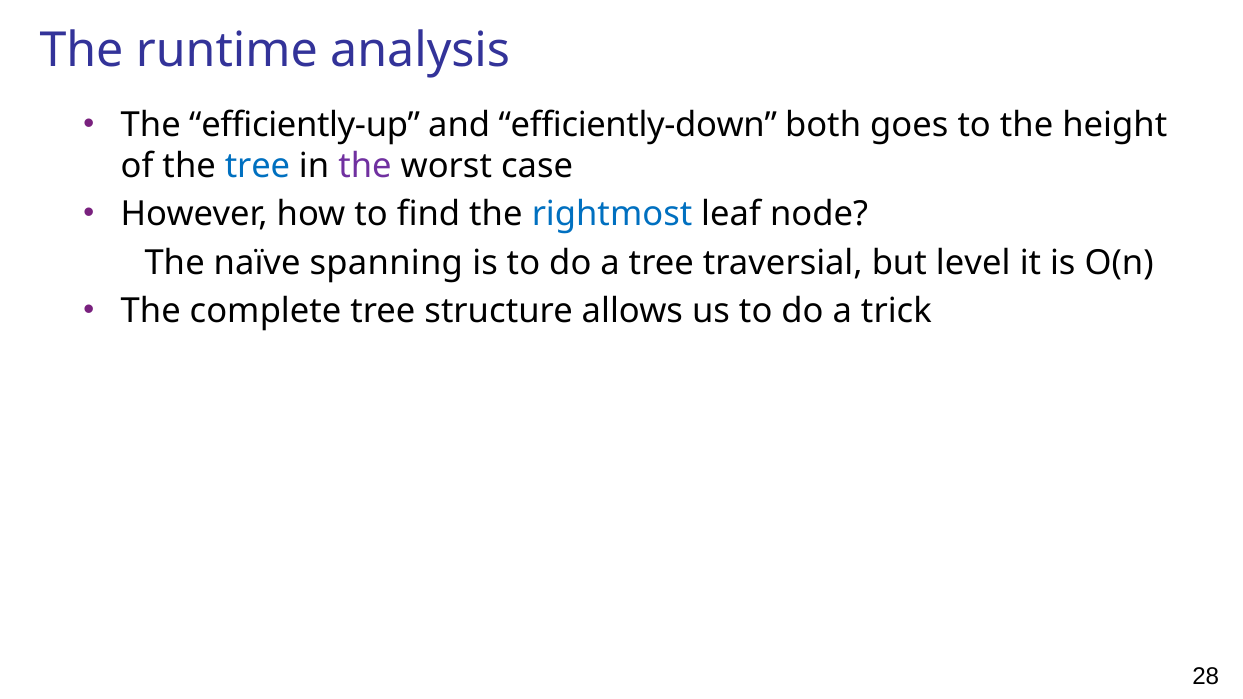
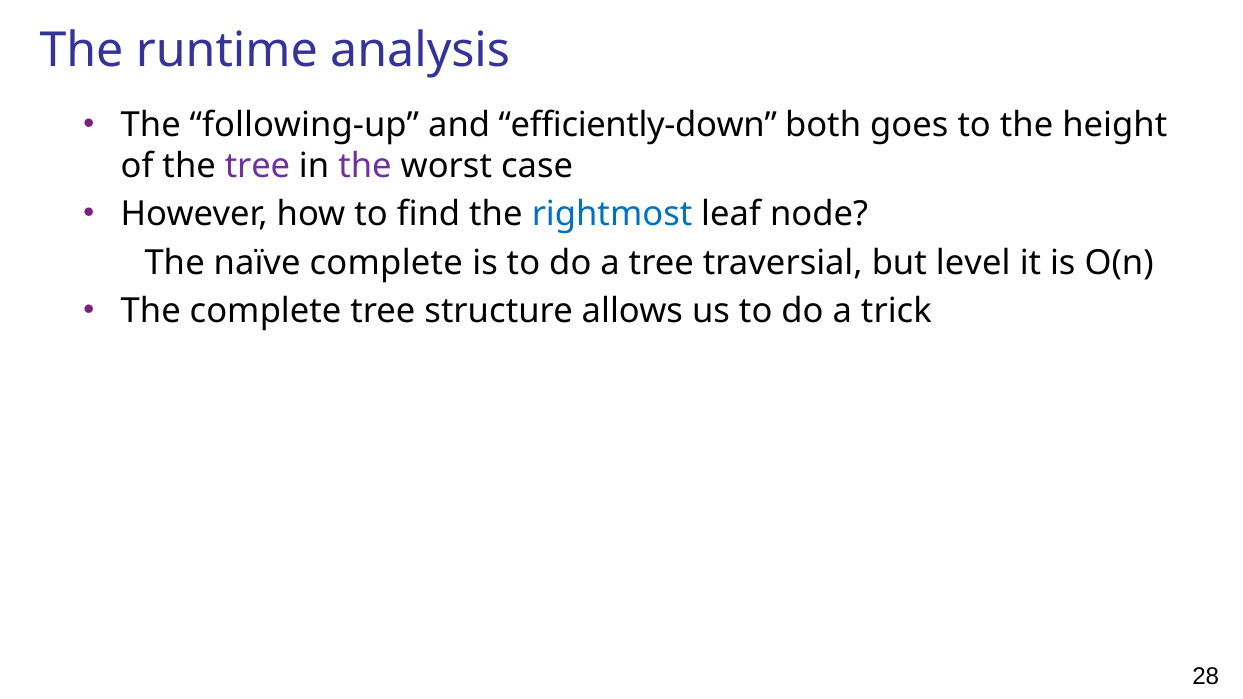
efficiently-up: efficiently-up -> following-up (304, 125)
tree colour: blue -> purple (258, 166)
naïve spanning: spanning -> complete (386, 263)
